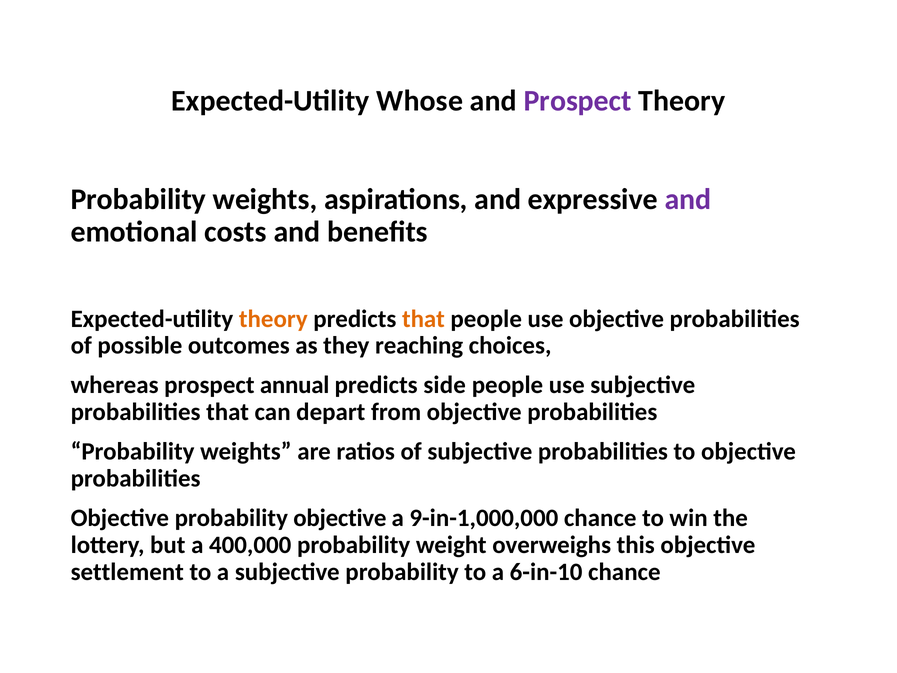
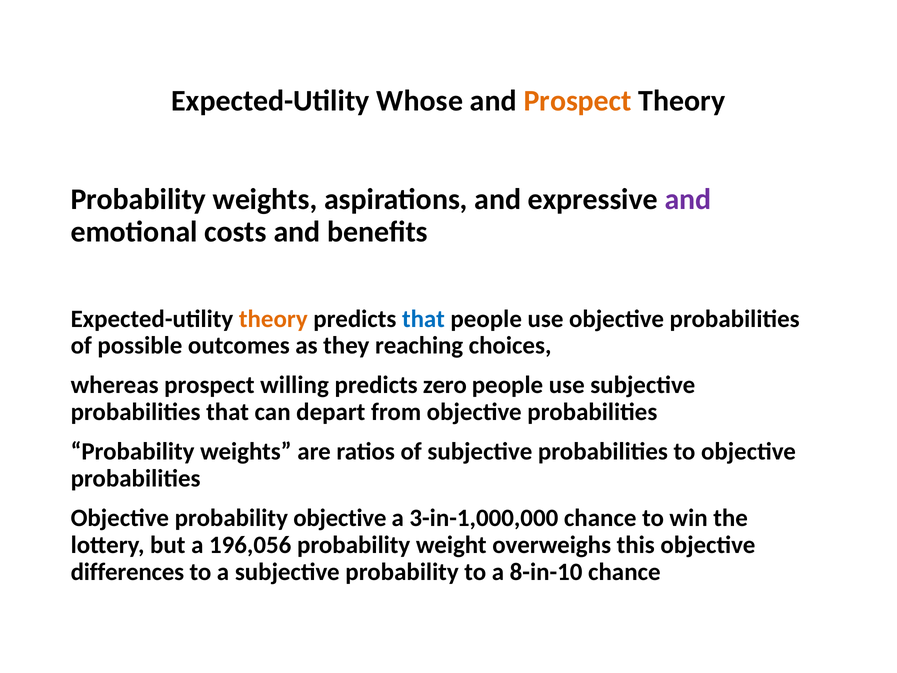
Prospect colour: purple -> orange (578, 101)
that colour: orange -> blue (423, 319)
annual: annual -> willing (295, 385)
side: side -> zero (445, 385)
9-in-1,000,000: 9-in-1,000,000 -> 3-in-1,000,000 (484, 518)
400,000: 400,000 -> 196,056 (250, 545)
settlement: settlement -> differences (127, 572)
6-in-10: 6-in-10 -> 8-in-10 (546, 572)
